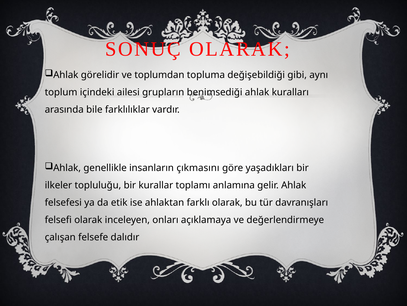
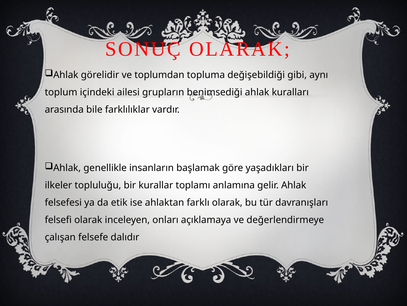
çıkmasını: çıkmasını -> başlamak (198, 168)
